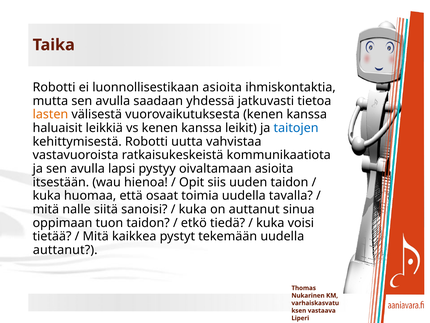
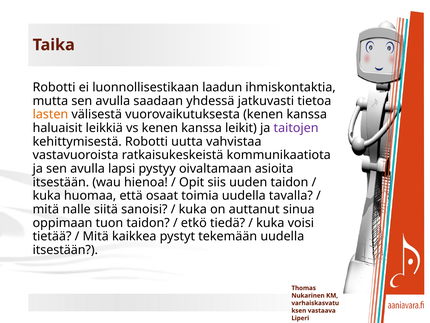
luonnollisestikaan asioita: asioita -> laadun (222, 87)
taitojen colour: blue -> purple (296, 128)
auttanut: auttanut -> itsestään (65, 250)
